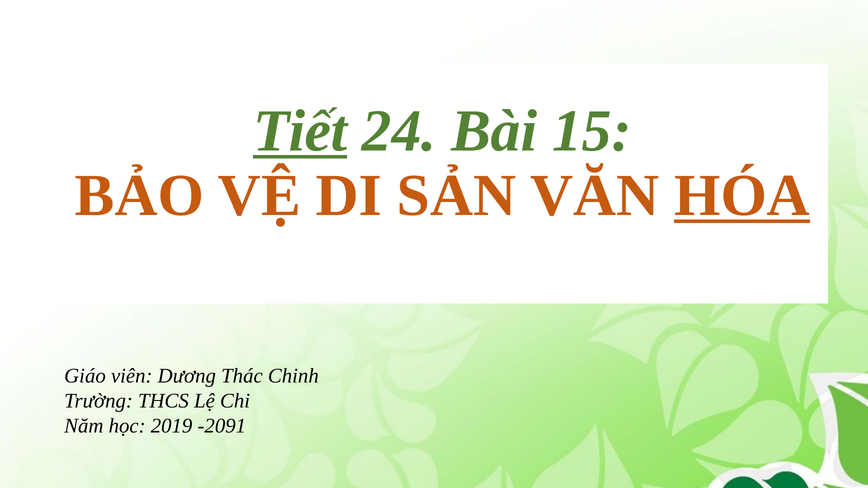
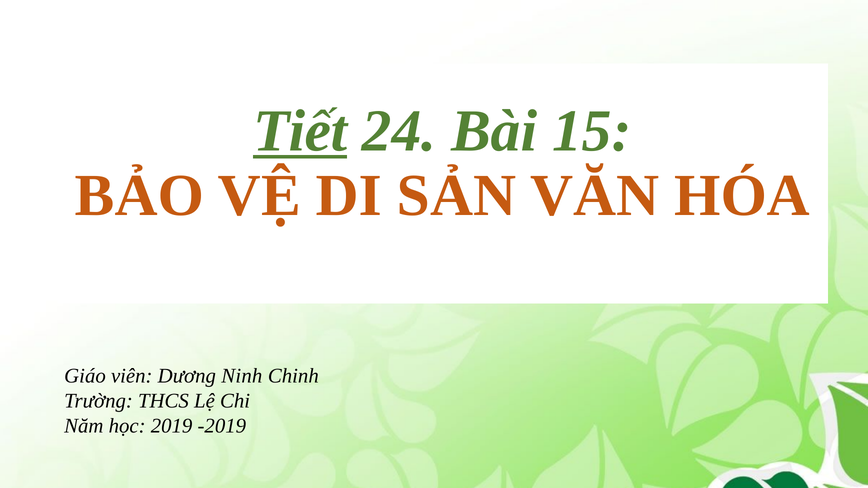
HÓA underline: present -> none (742, 196)
Thác: Thác -> Ninh (242, 376)
-2091: -2091 -> -2019 (222, 426)
